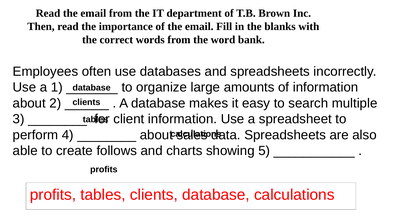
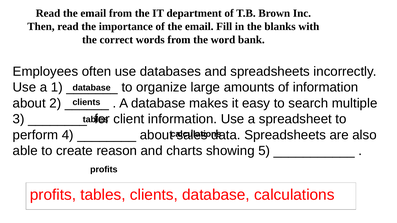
follows: follows -> reason (117, 151)
